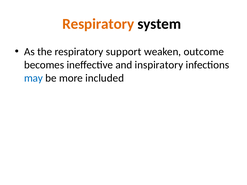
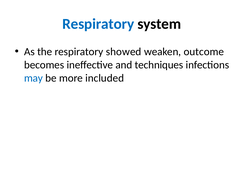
Respiratory colour: orange -> blue (98, 24)
support: support -> showed (124, 52)
inspiratory: inspiratory -> techniques (159, 65)
